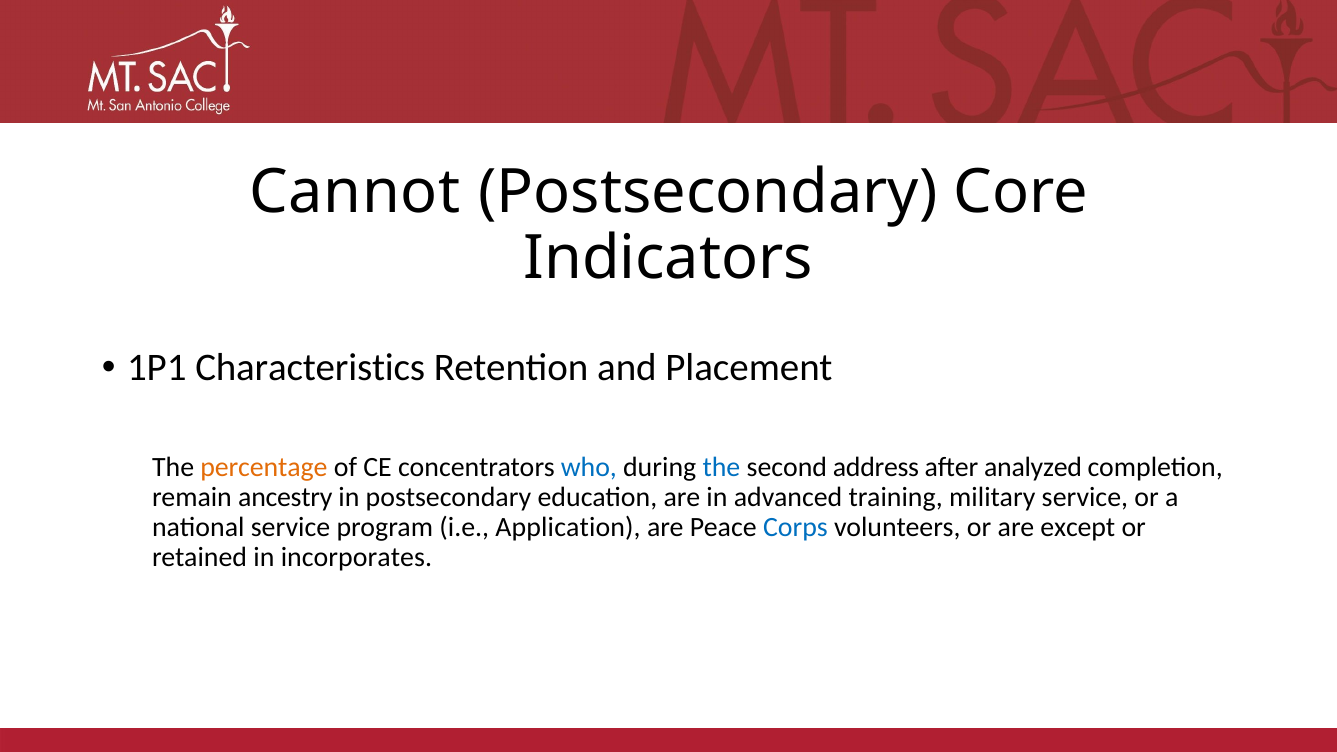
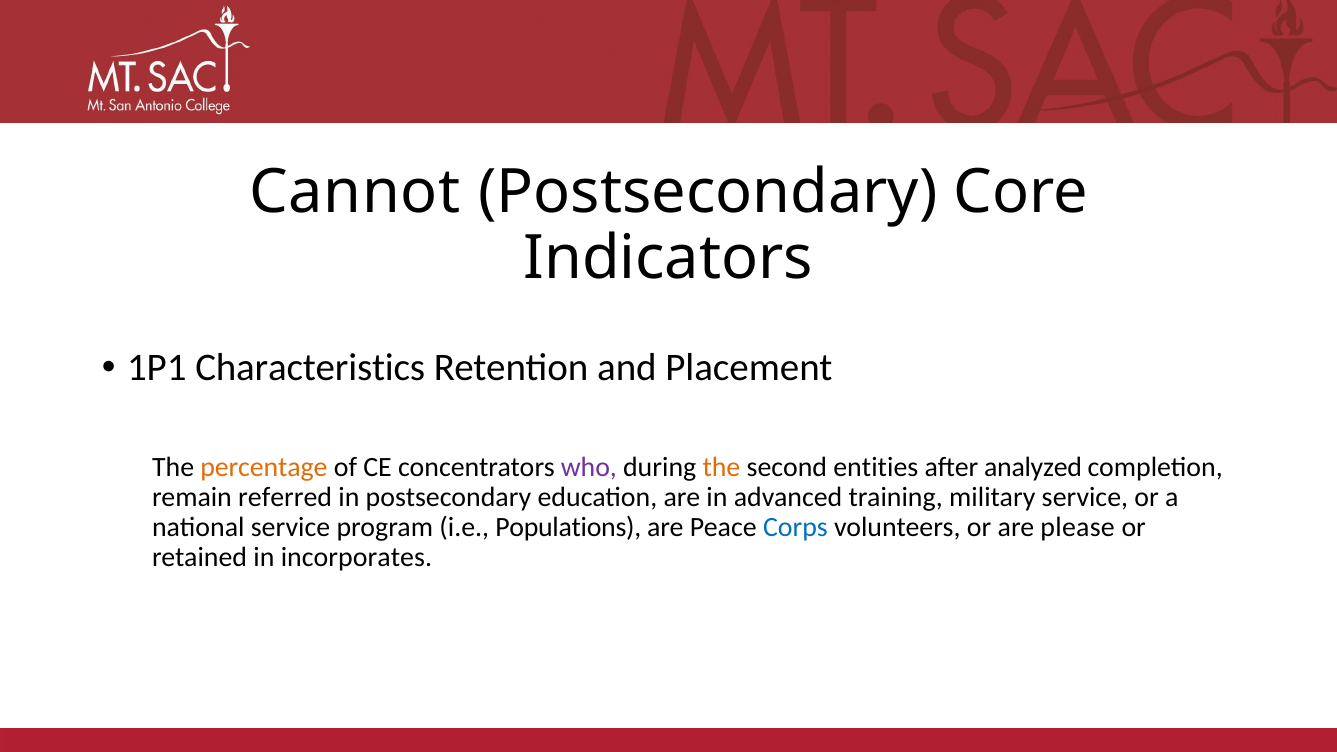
who colour: blue -> purple (589, 467)
the colour: blue -> orange (721, 467)
address: address -> entities (876, 467)
ancestry: ancestry -> referred (285, 497)
Application: Application -> Populations (568, 527)
except: except -> please (1078, 527)
